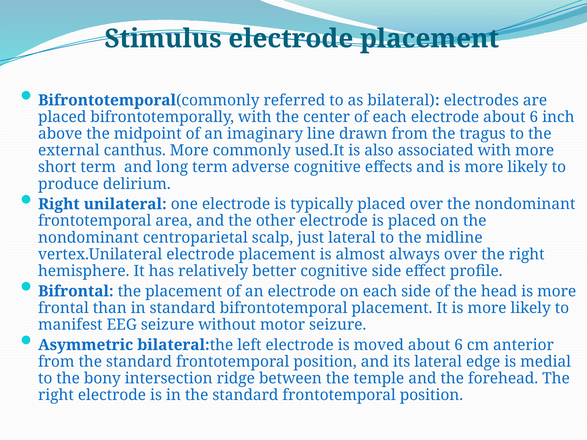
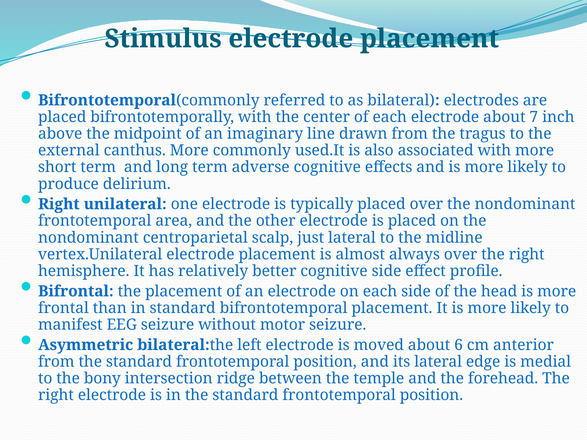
electrode about 6: 6 -> 7 (534, 117)
